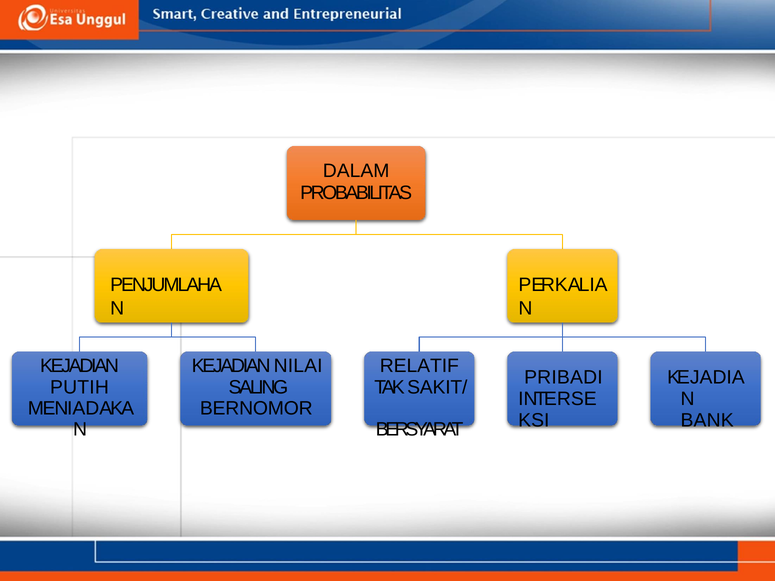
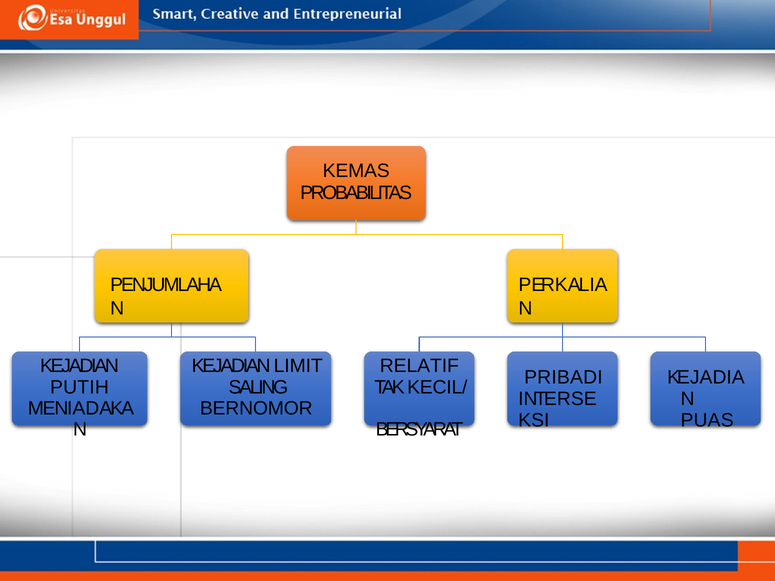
DALAM: DALAM -> KEMAS (356, 171)
NILAI: NILAI -> LIMIT (298, 366)
SAKIT/: SAKIT/ -> KECIL/ (437, 387)
BANK: BANK -> PUAS (707, 420)
